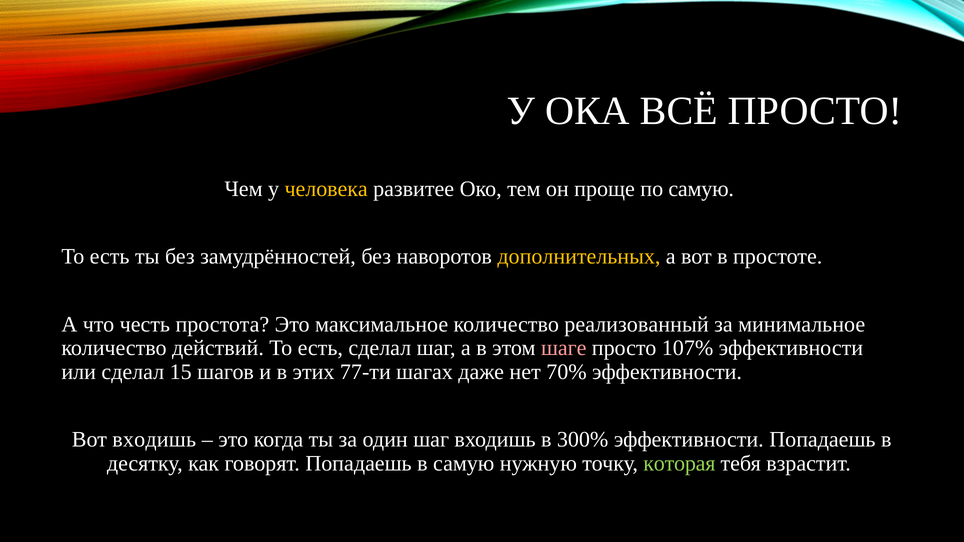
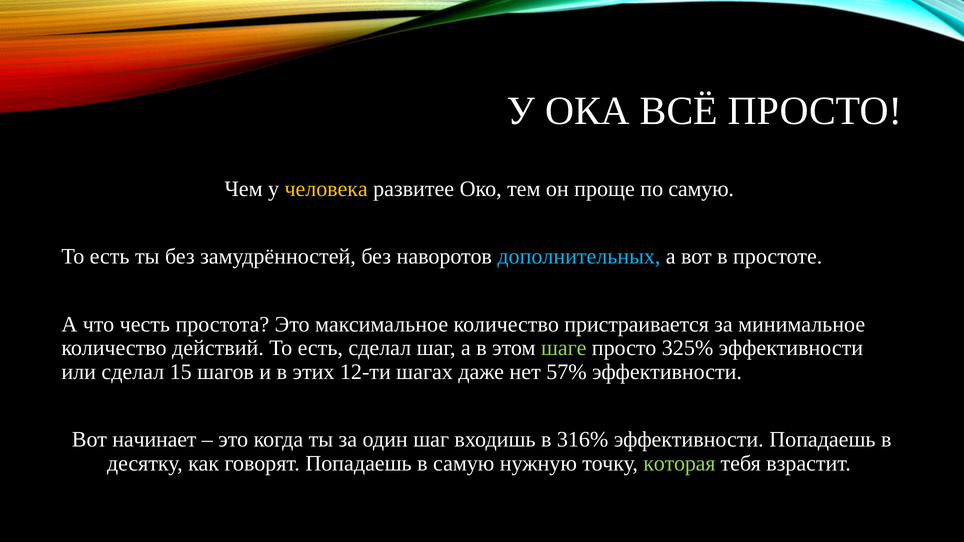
дополнительных colour: yellow -> light blue (579, 257)
реализованный: реализованный -> пристраивается (637, 324)
шаге colour: pink -> light green (564, 348)
107%: 107% -> 325% (688, 348)
77-ти: 77-ти -> 12-ти (365, 372)
70%: 70% -> 57% (566, 372)
Вот входишь: входишь -> начинает (154, 440)
300%: 300% -> 316% (583, 440)
